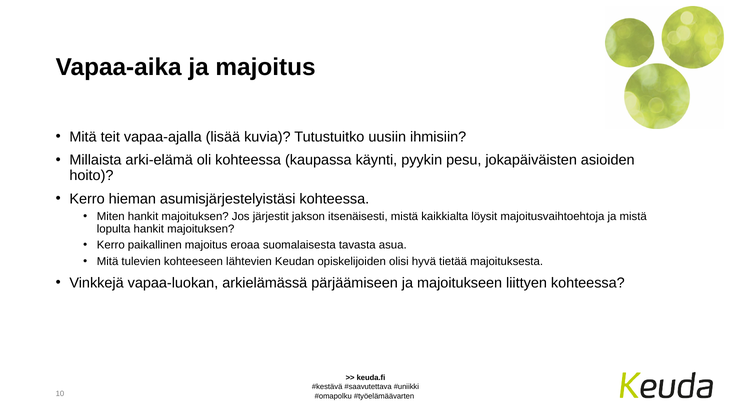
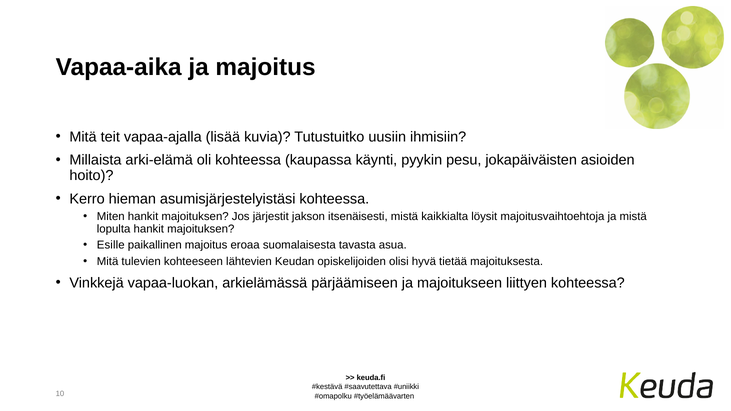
Kerro: Kerro -> Esille (111, 245)
